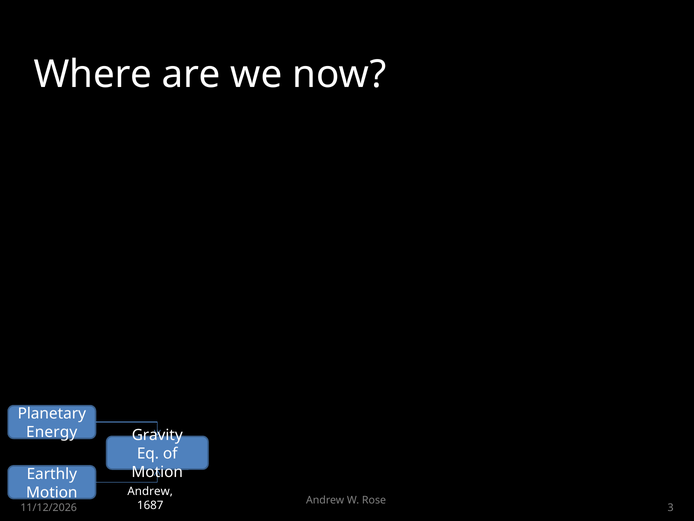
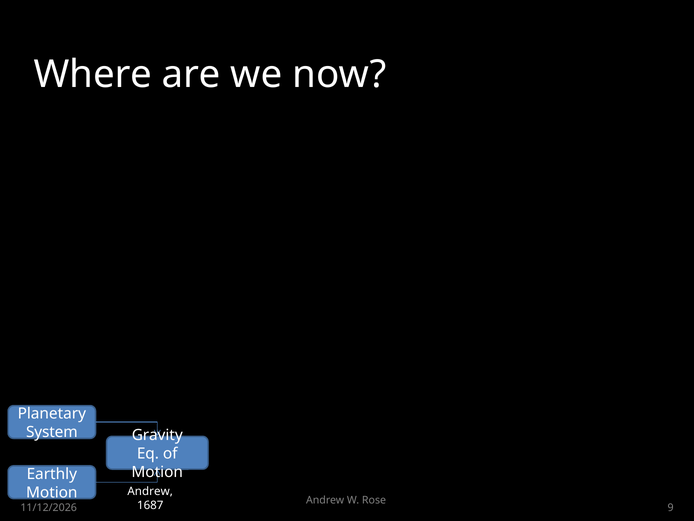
Energy: Energy -> System (52, 432)
3: 3 -> 9 (671, 507)
